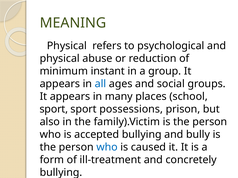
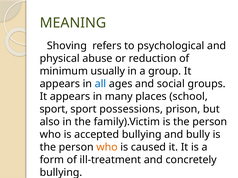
Physical: Physical -> Shoving (67, 46)
instant: instant -> usually (108, 71)
who colour: blue -> orange (107, 148)
